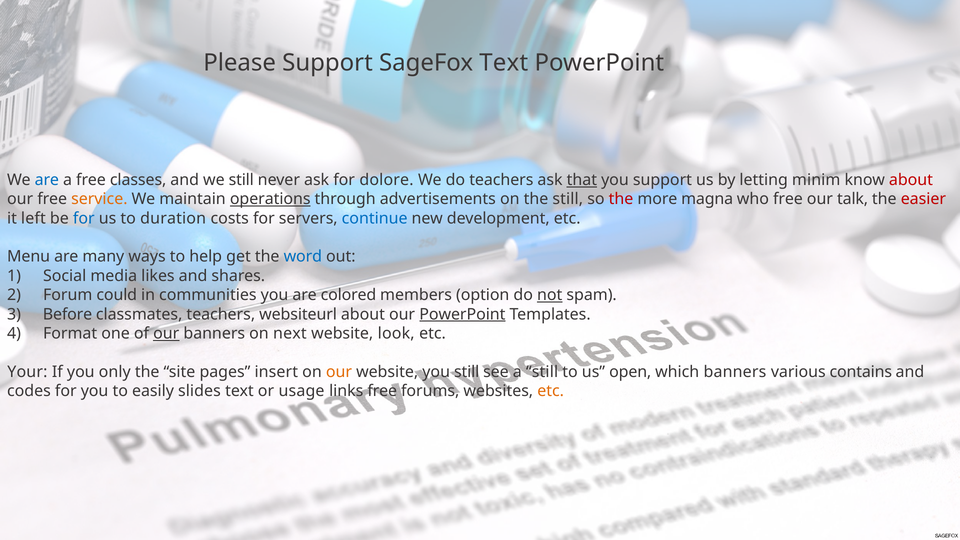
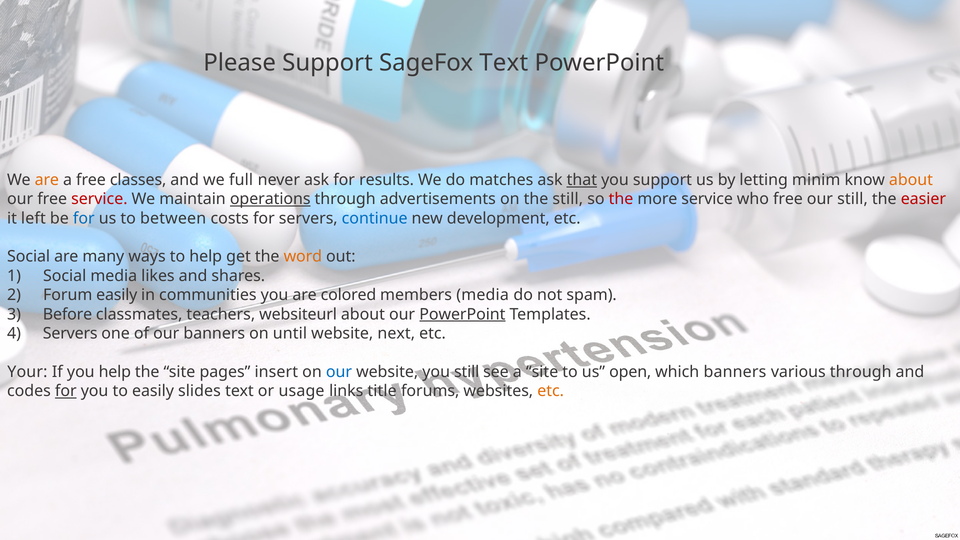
are colour: blue -> orange (47, 180)
we still: still -> full (241, 180)
dolore: dolore -> results (387, 180)
do teachers: teachers -> matches (501, 180)
about colour: red -> orange (911, 180)
service colour: orange -> red (99, 199)
more magna: magna -> service (707, 199)
our talk: talk -> still (852, 199)
duration: duration -> between (173, 218)
Menu: Menu -> Social (29, 257)
word colour: blue -> orange (303, 257)
Forum could: could -> easily (117, 295)
members option: option -> media (483, 295)
not underline: present -> none (550, 295)
Format: Format -> Servers (70, 333)
our underline: present -> none (166, 333)
next: next -> until (290, 333)
look: look -> next (396, 333)
you only: only -> help (115, 372)
our colour: orange -> blue (339, 372)
a still: still -> site (542, 372)
various contains: contains -> through (861, 372)
for underline: none -> present (66, 391)
links free: free -> title (382, 391)
